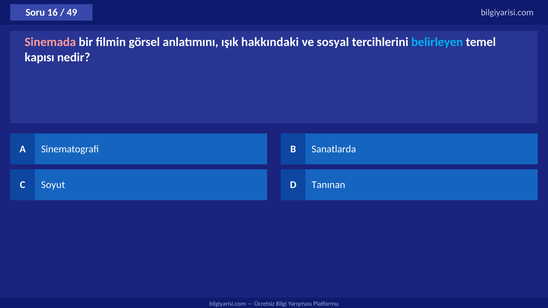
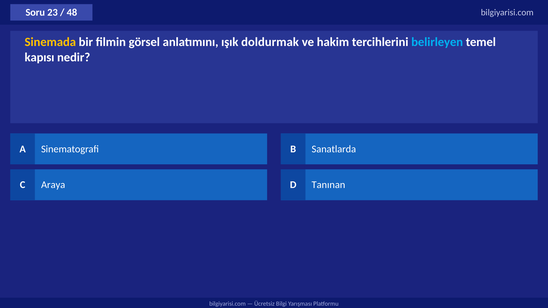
16: 16 -> 23 (53, 13)
49: 49 -> 48 (72, 13)
Sinemada colour: pink -> yellow (50, 42)
hakkındaki: hakkındaki -> doldurmak (270, 42)
sosyal: sosyal -> hakim (333, 42)
Soyut: Soyut -> Araya (53, 185)
